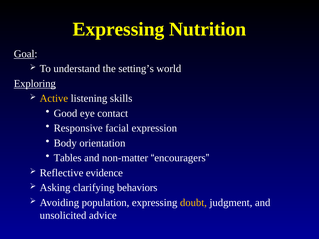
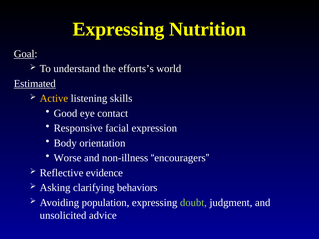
setting’s: setting’s -> efforts’s (136, 69)
Exploring: Exploring -> Estimated (35, 84)
Tables: Tables -> Worse (68, 158)
non-matter: non-matter -> non-illness (125, 158)
doubt colour: yellow -> light green (193, 203)
